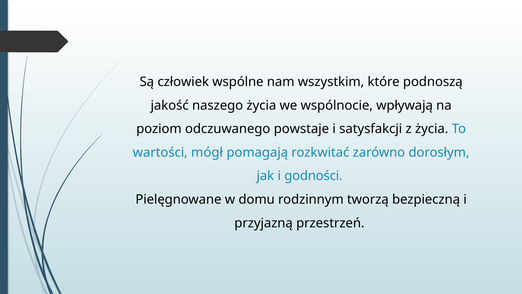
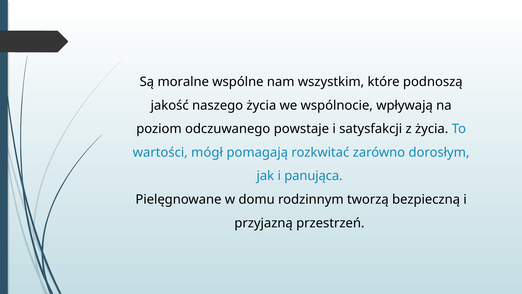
człowiek: człowiek -> moralne (183, 82)
godności: godności -> panująca (313, 176)
